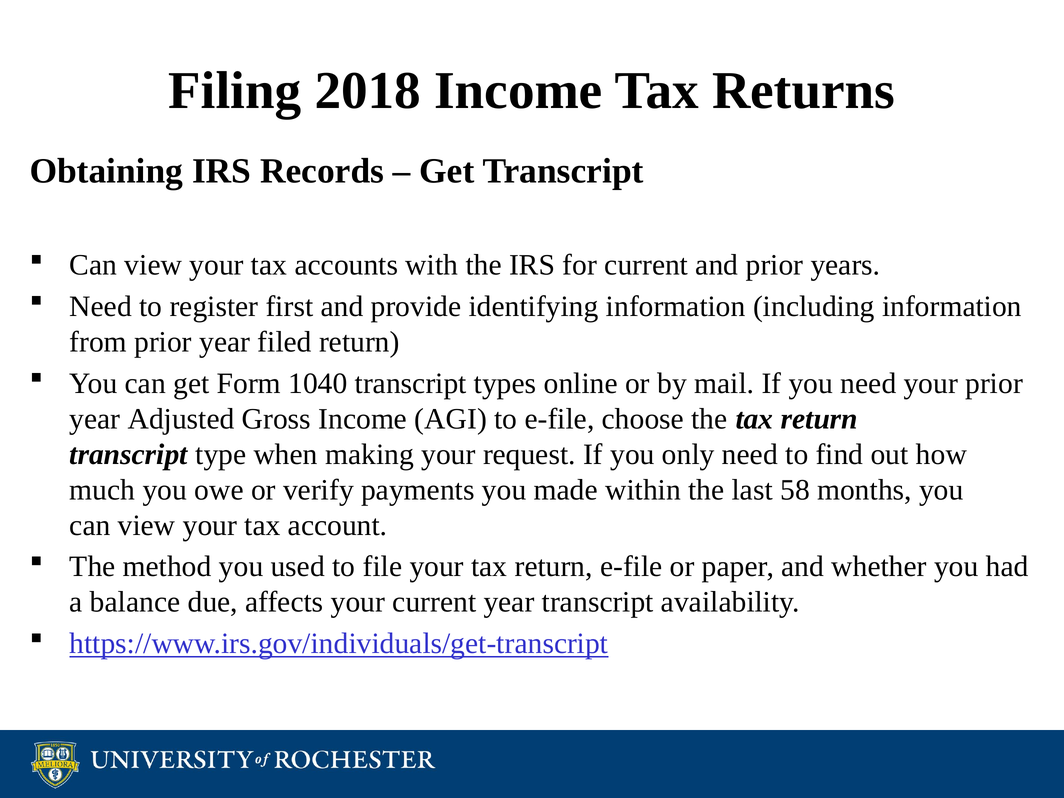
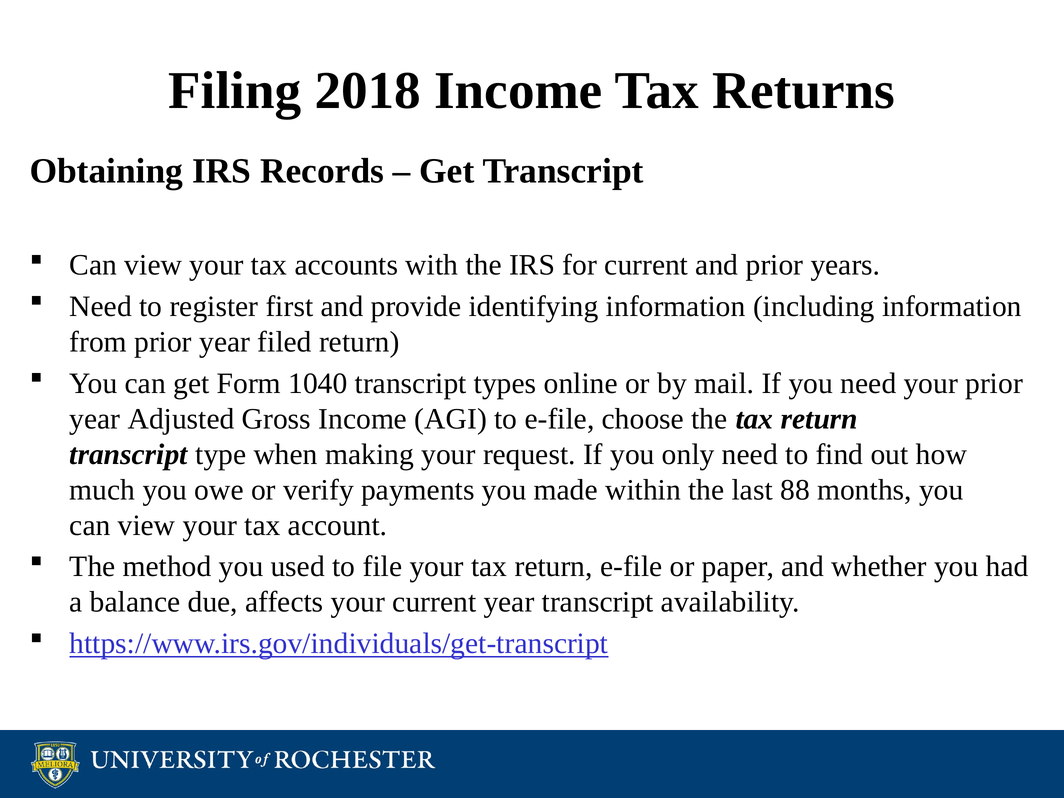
58: 58 -> 88 (795, 490)
